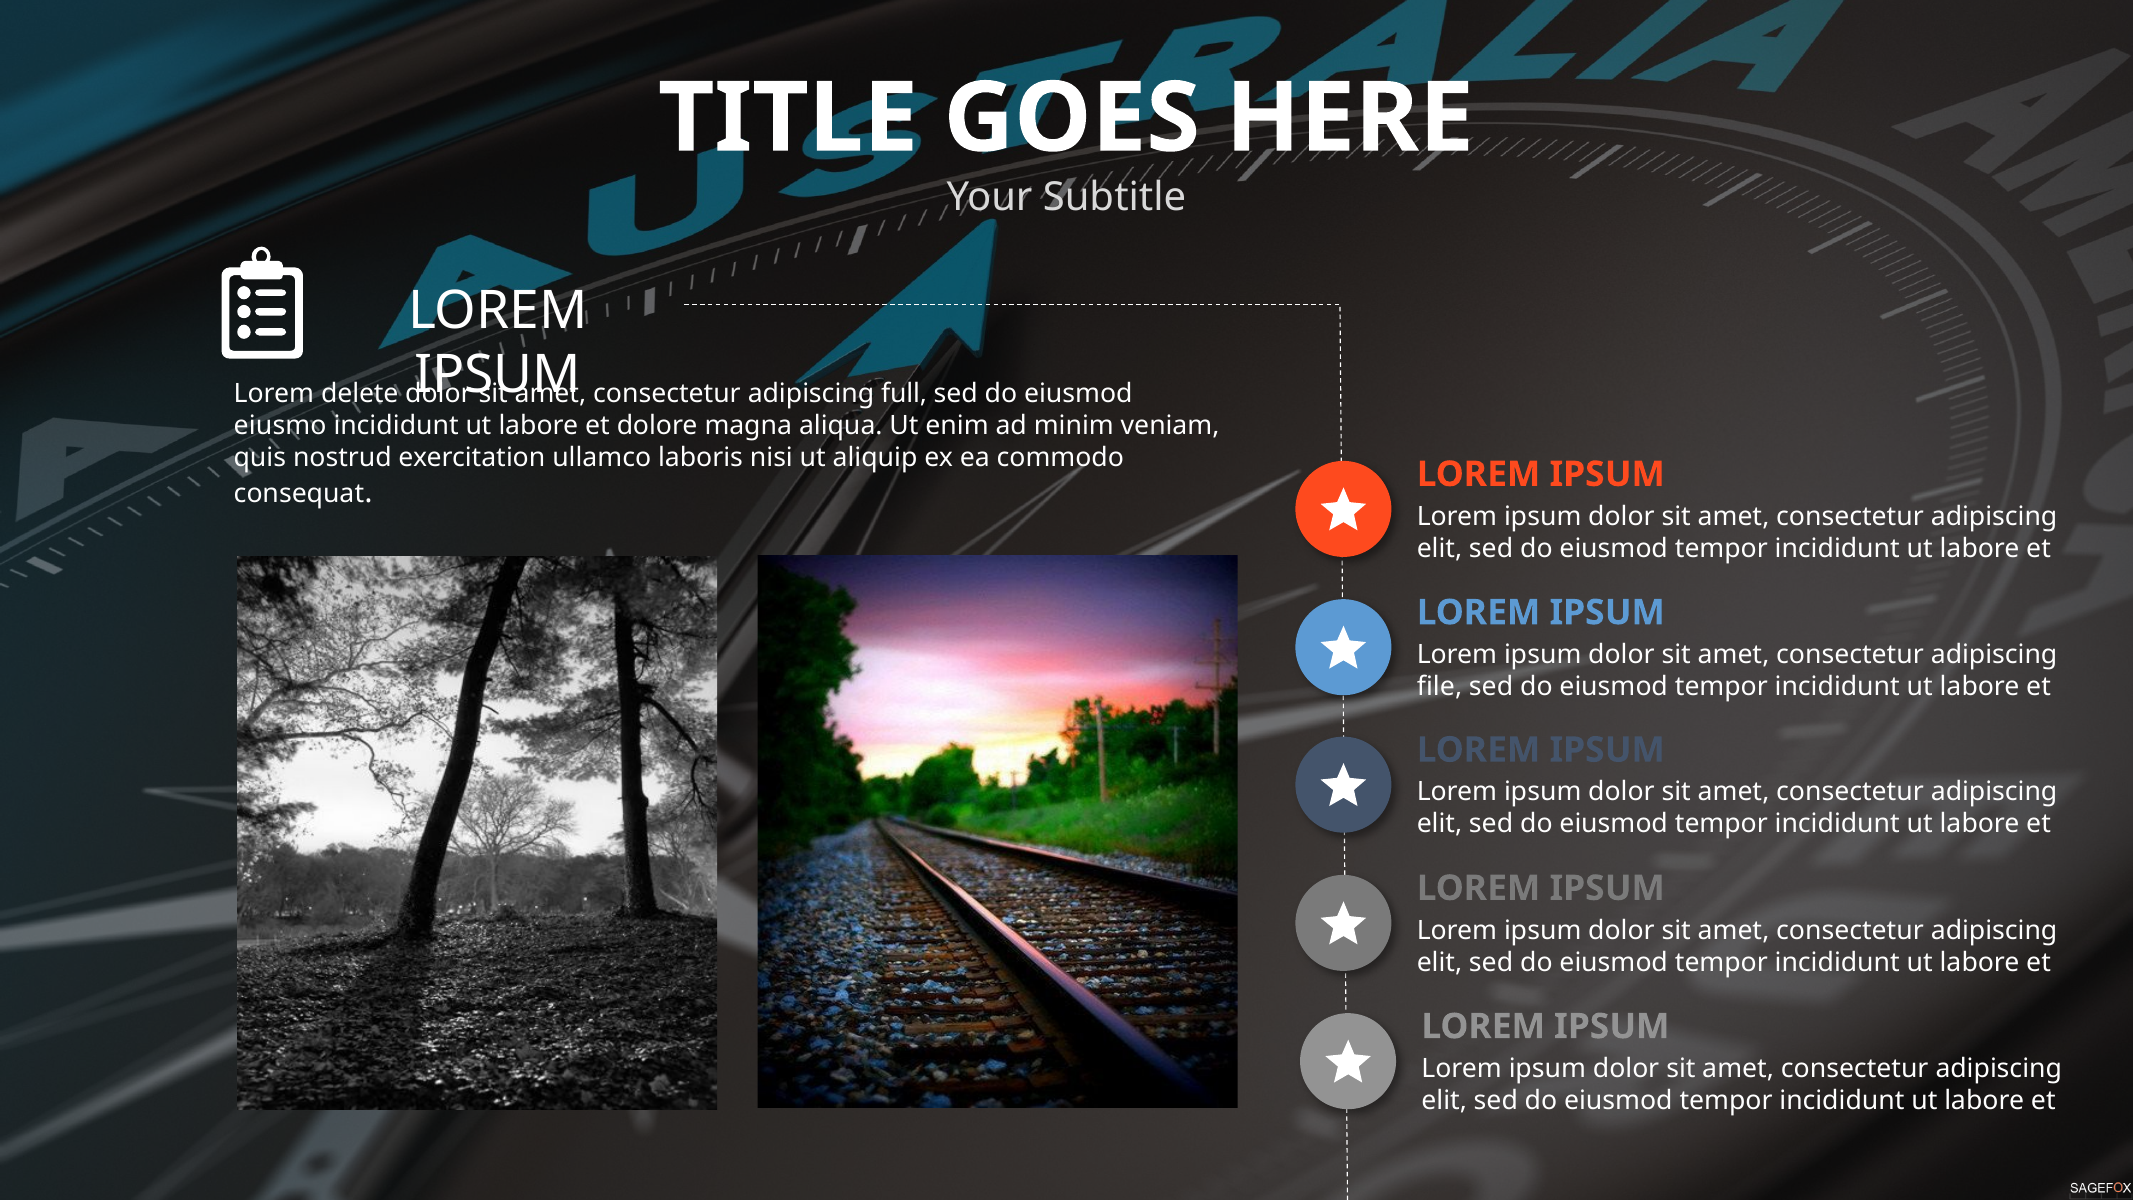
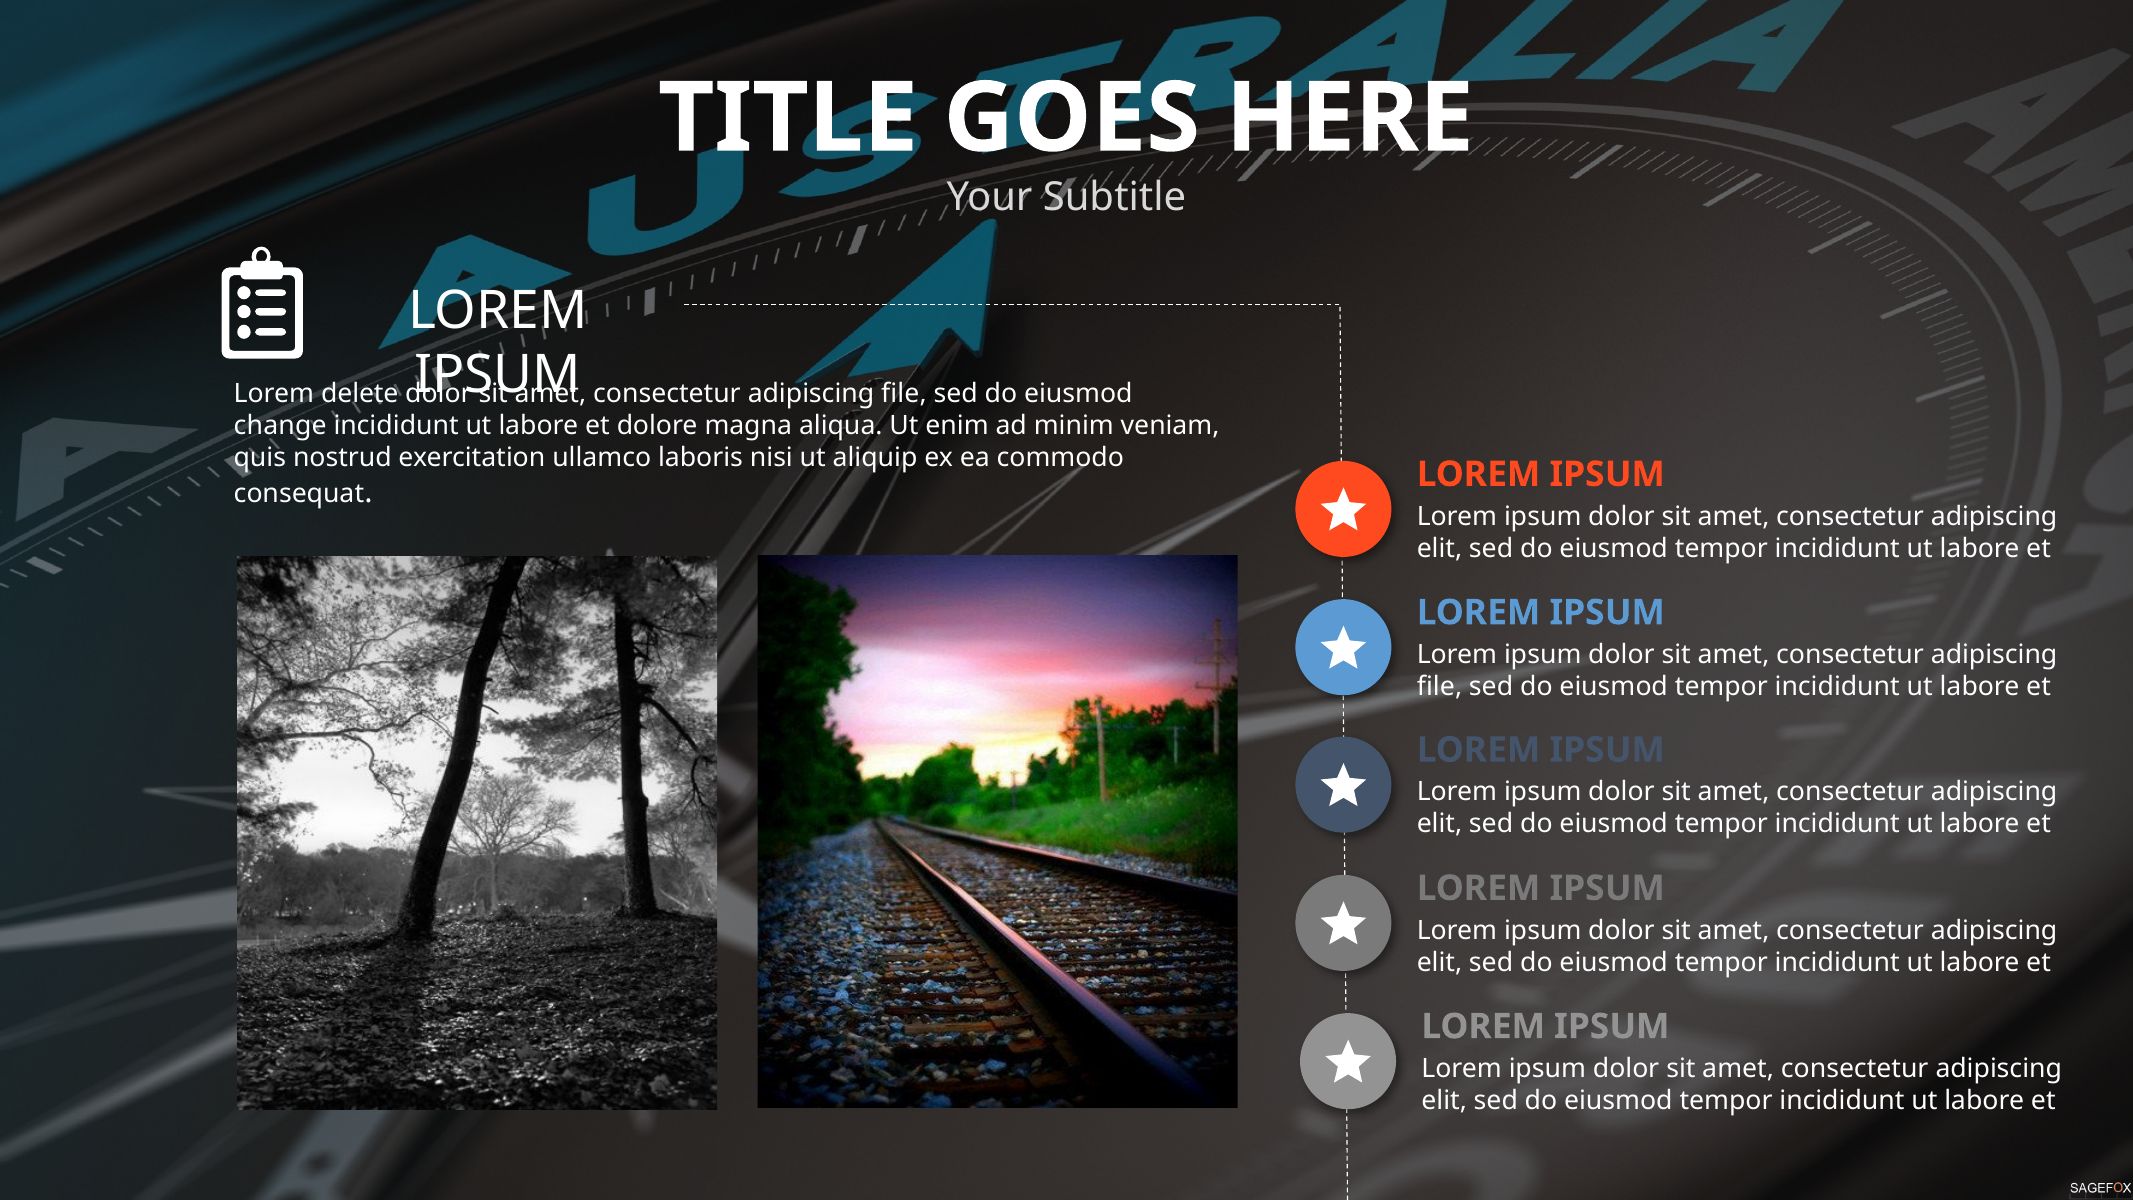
full: full -> file (904, 394)
eiusmo: eiusmo -> change (280, 426)
